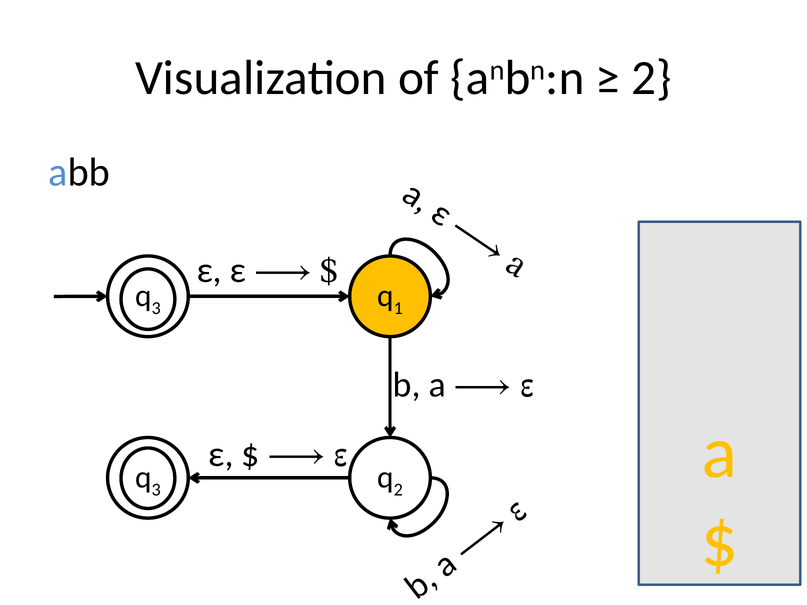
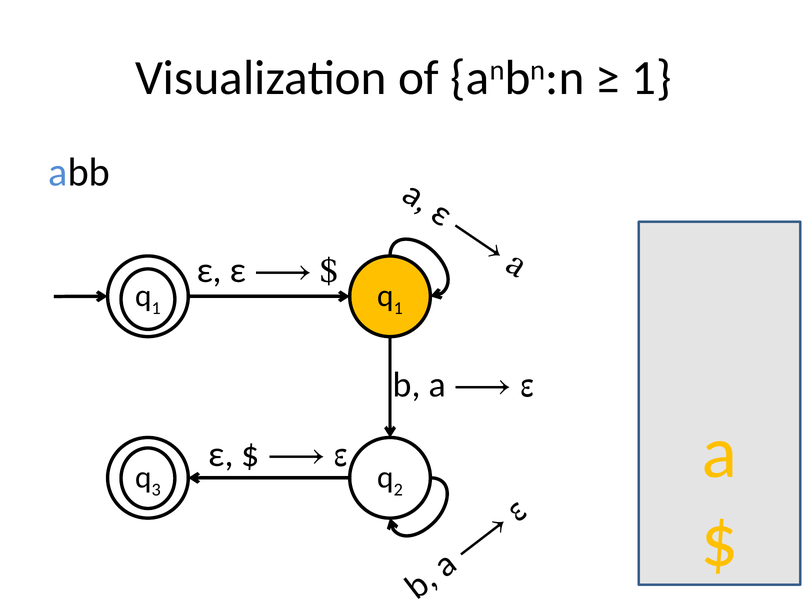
2: 2 -> 1 (651, 78)
3: 3 -> 1 (156, 308)
